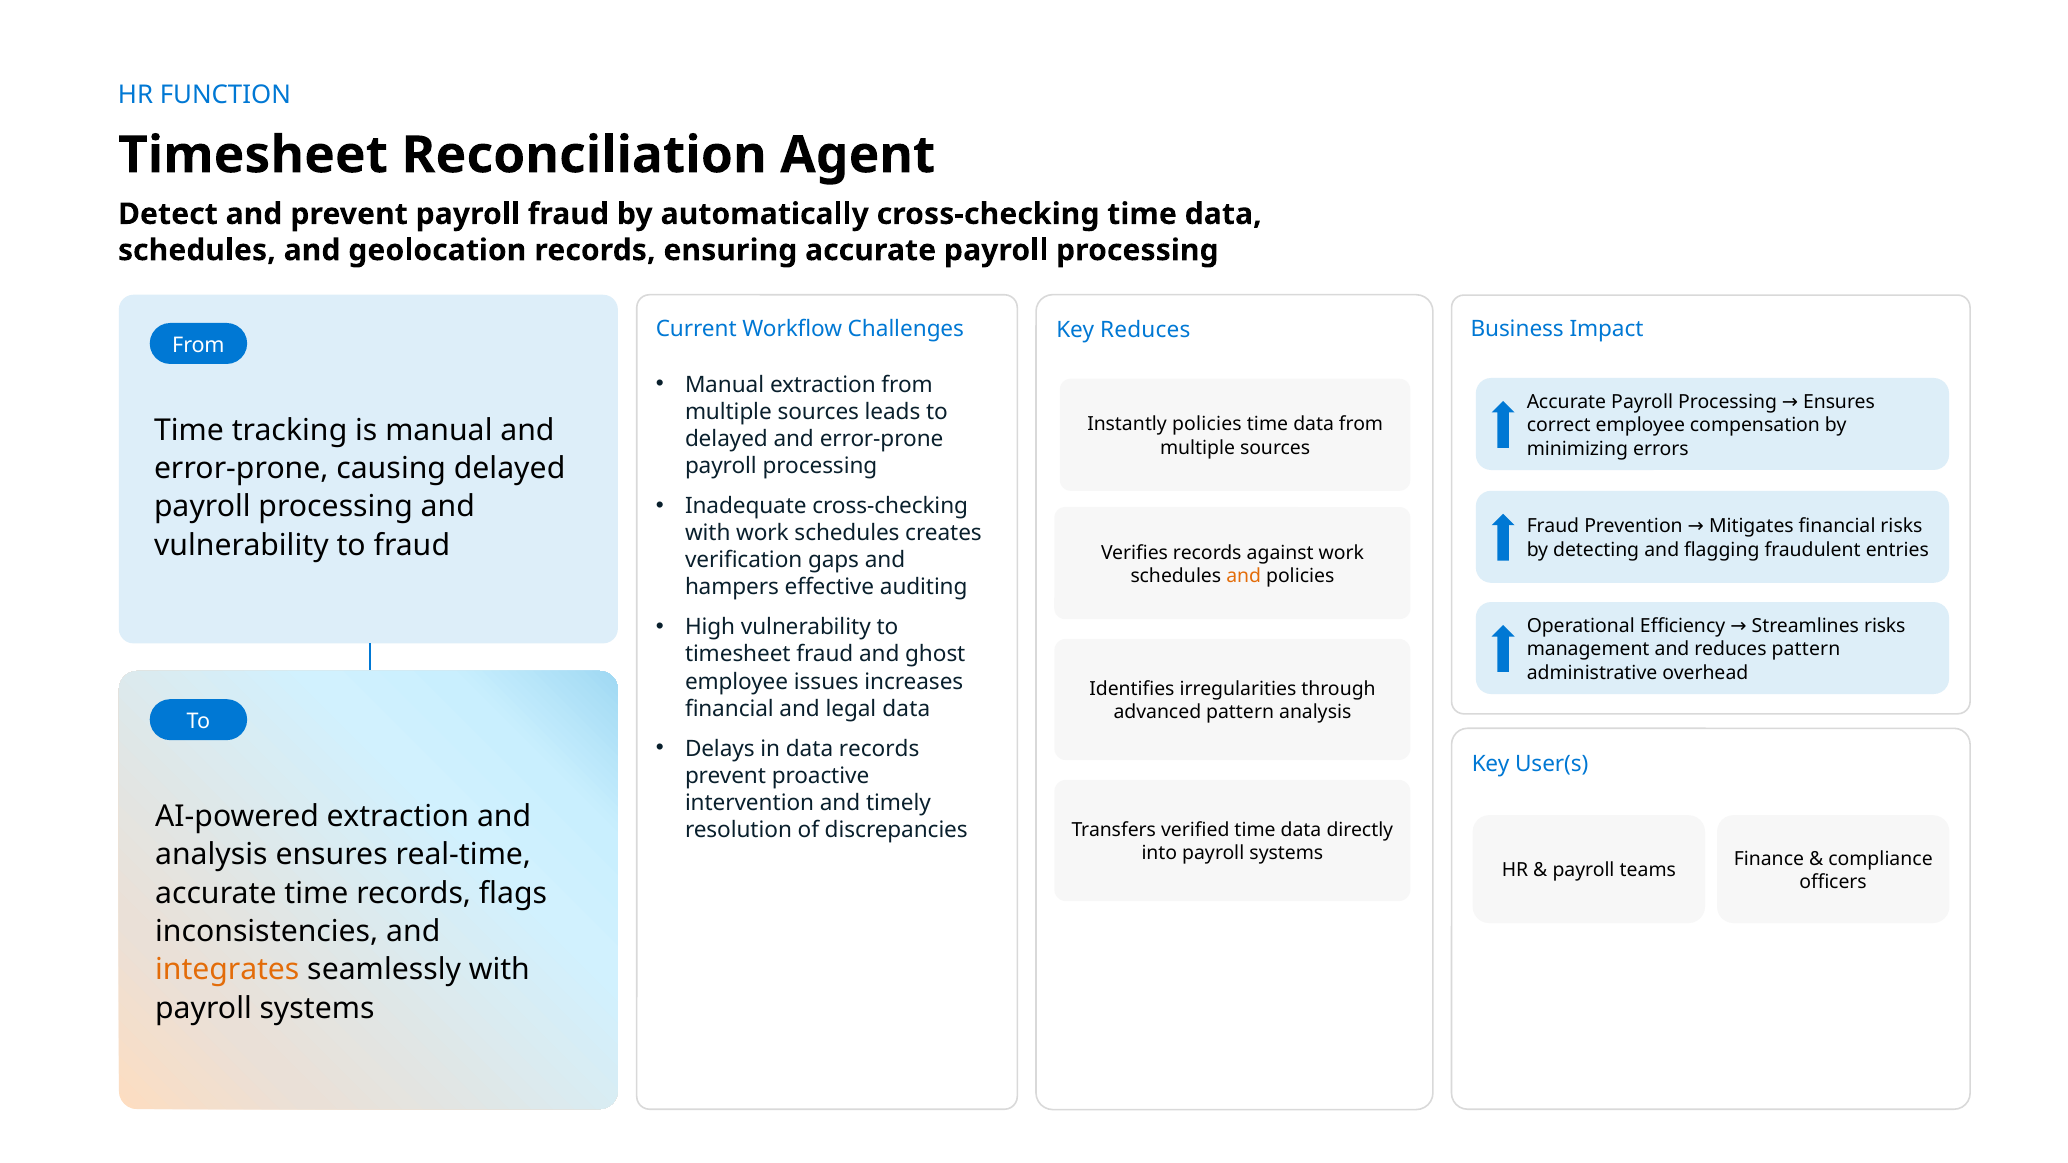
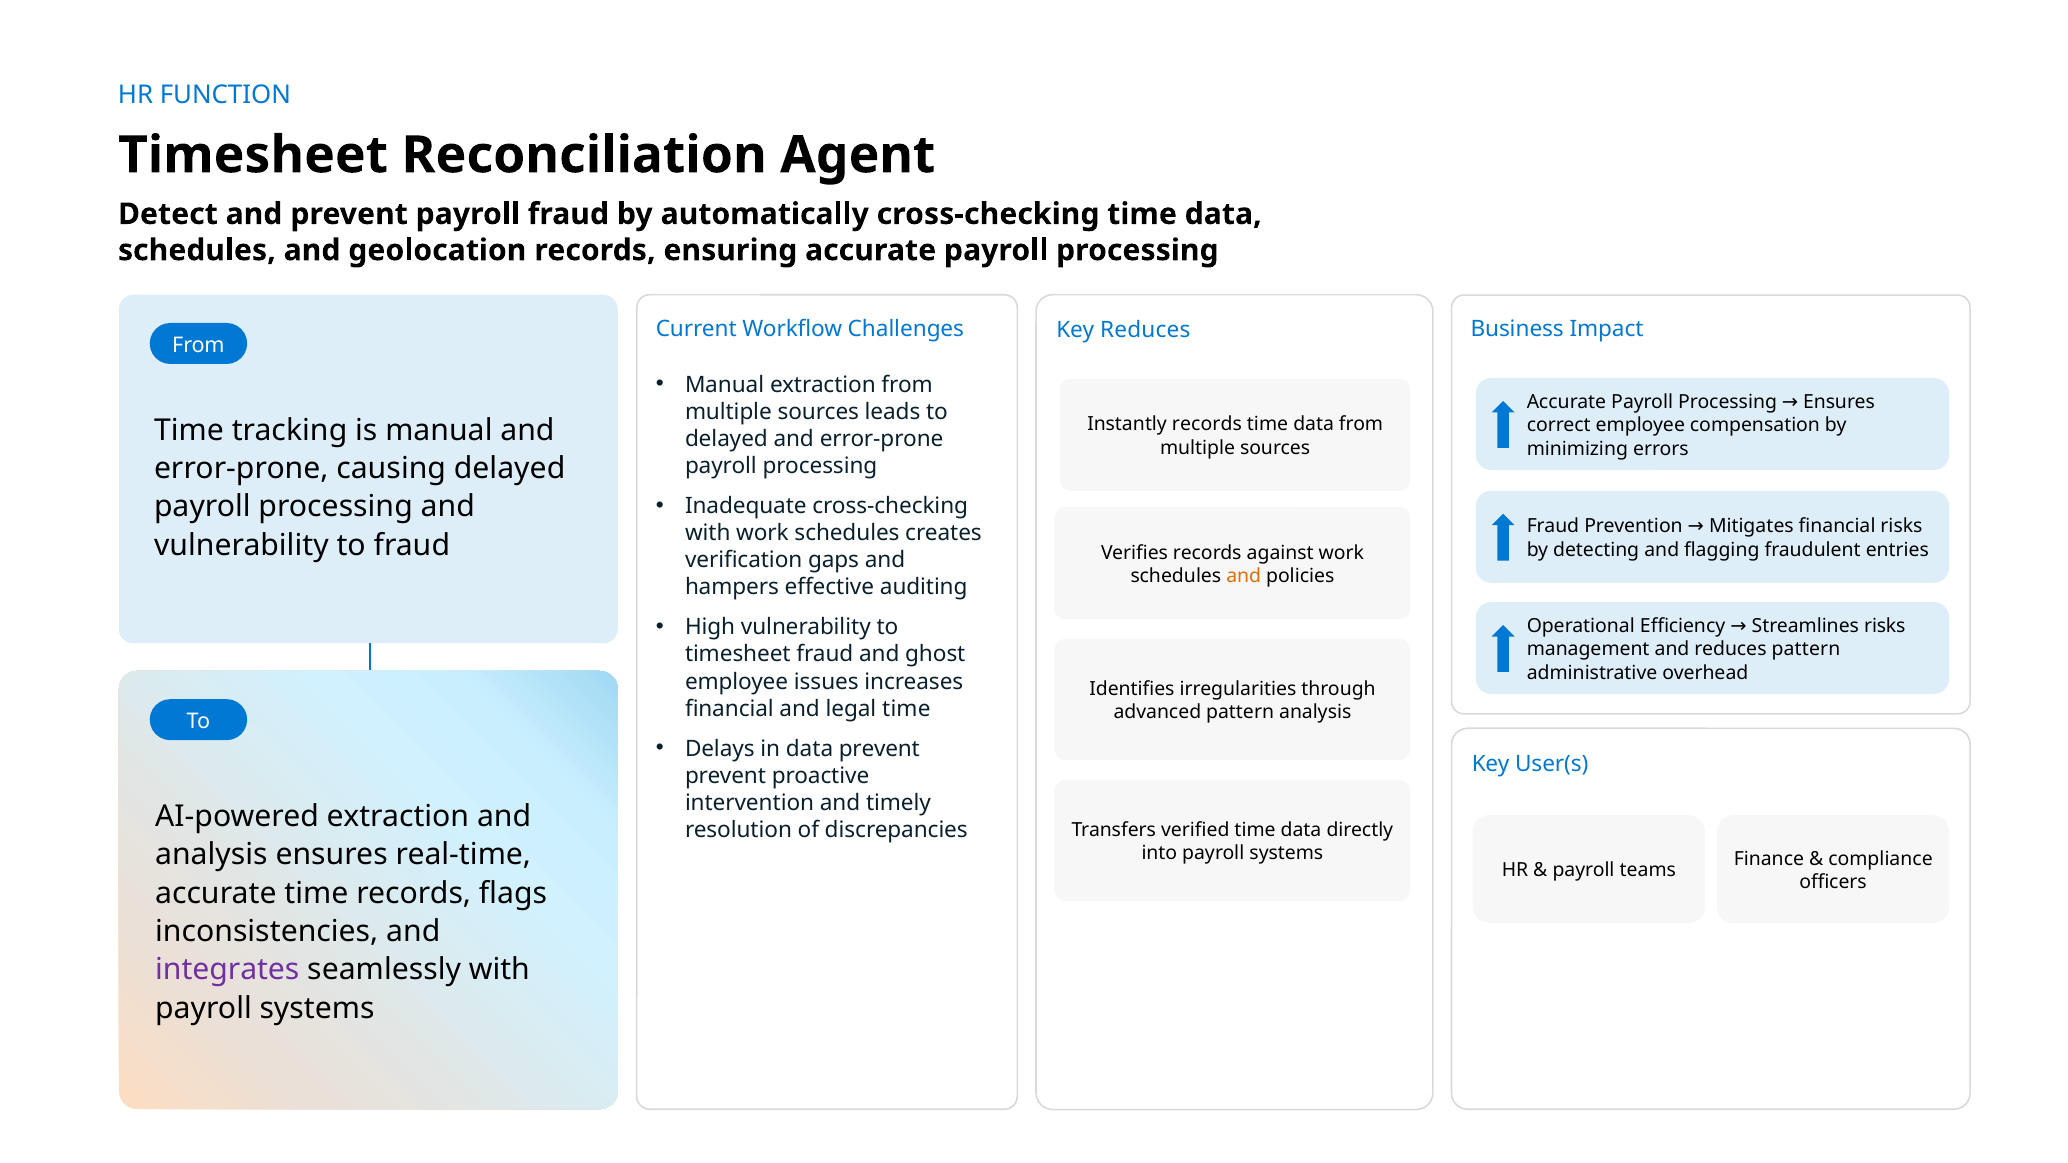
Instantly policies: policies -> records (1207, 425)
data: data -> time (906, 709)
records: records -> prevent (879, 749)
integrates colour: orange -> purple (227, 970)
